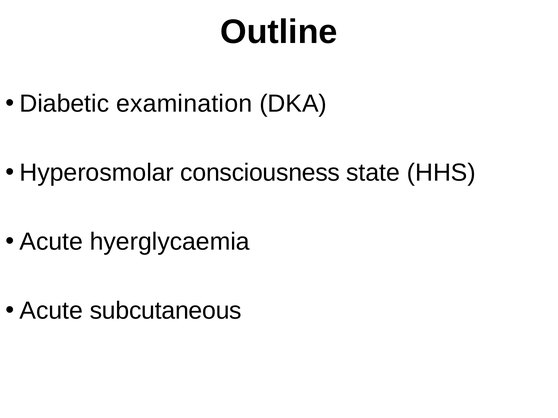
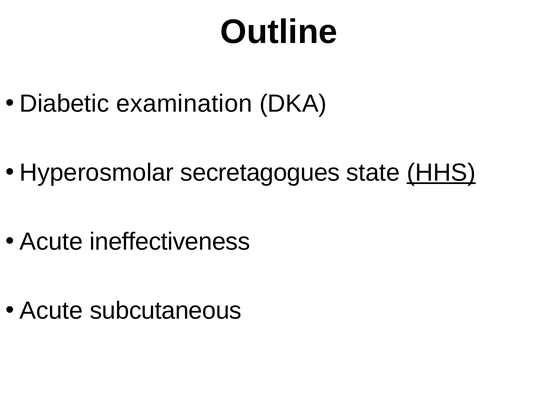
consciousness: consciousness -> secretagogues (260, 173)
HHS underline: none -> present (441, 173)
hyerglycaemia: hyerglycaemia -> ineffectiveness (170, 242)
